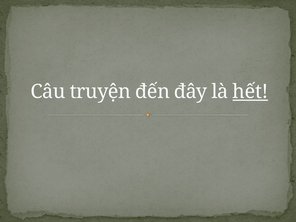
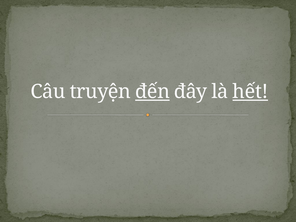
đến underline: none -> present (153, 92)
